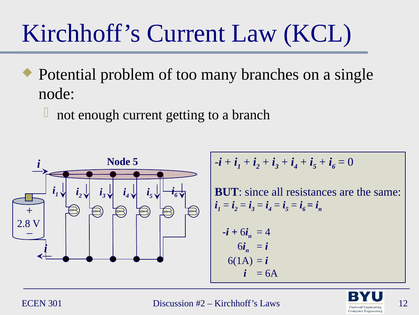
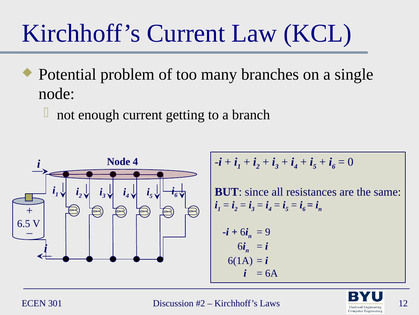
Node 5: 5 -> 4 (135, 161)
2.8: 2.8 -> 6.5 (24, 223)
4: 4 -> 9 (268, 232)
